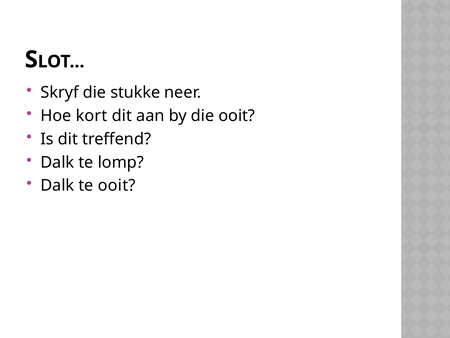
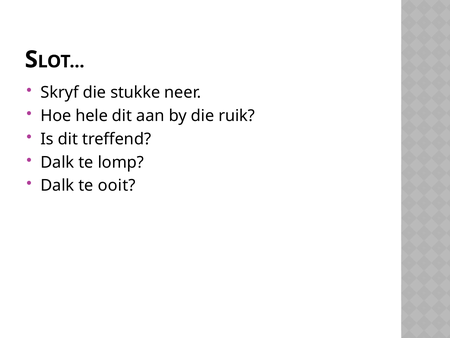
kort: kort -> hele (92, 116)
die ooit: ooit -> ruik (237, 116)
